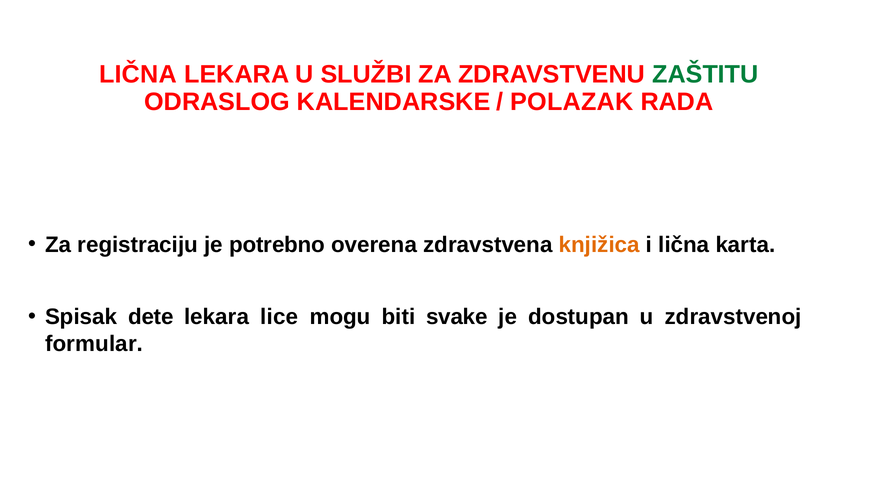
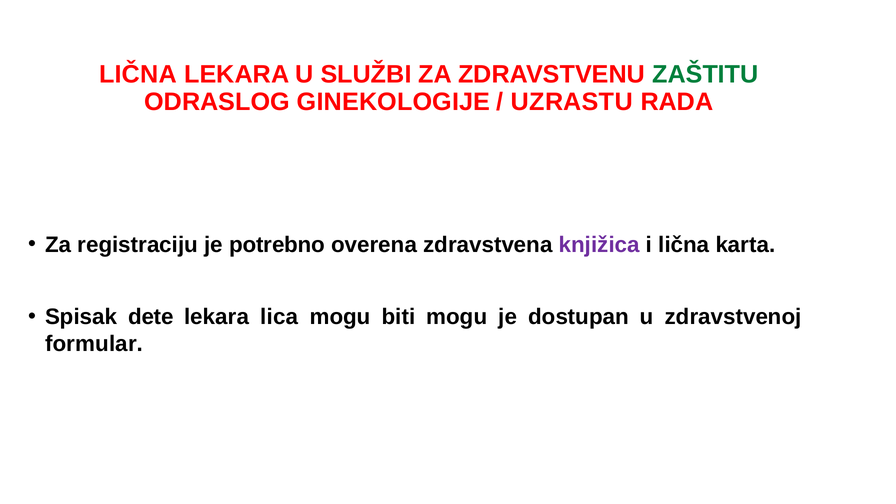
KALENDARSKE: KALENDARSKE -> GINEKOLOGIJE (394, 102)
POLAZAK: POLAZAK -> UZRASTU (572, 102)
knjižica colour: orange -> purple (599, 245)
lice: lice -> lica (279, 317)
biti svake: svake -> mogu (457, 317)
